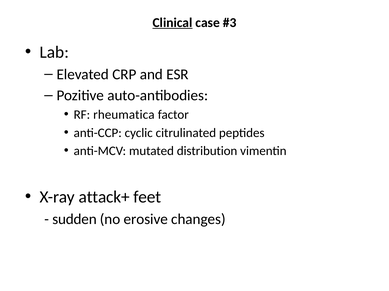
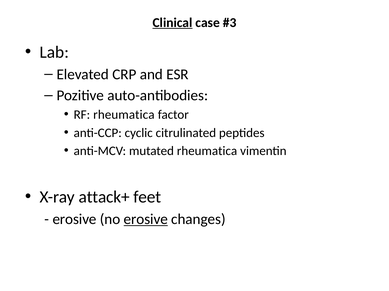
mutated distribution: distribution -> rheumatica (207, 151)
sudden: sudden -> erosive (75, 220)
erosive underline: none -> present (146, 220)
